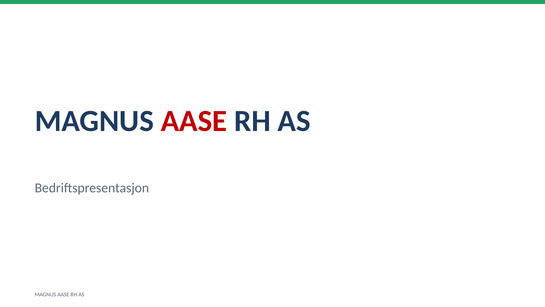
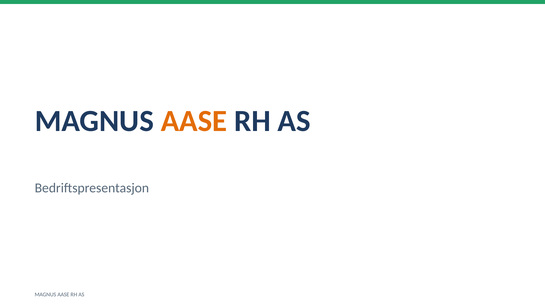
AASE colour: red -> orange (194, 121)
